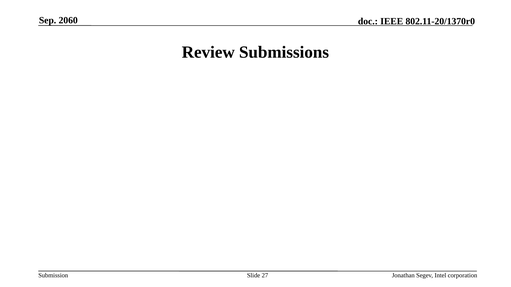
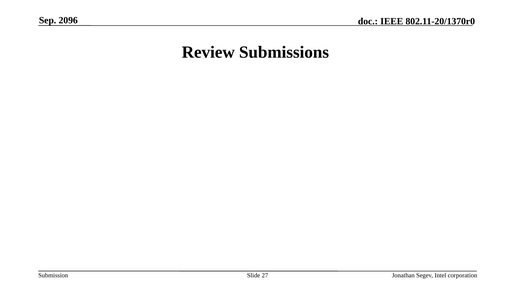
2060: 2060 -> 2096 (68, 20)
